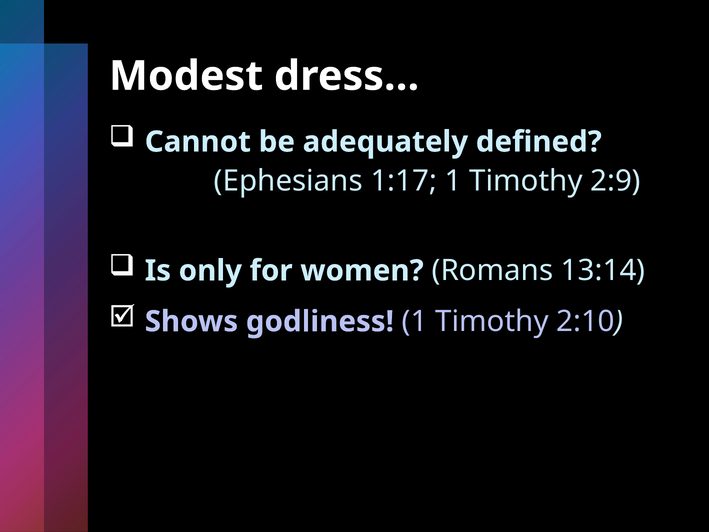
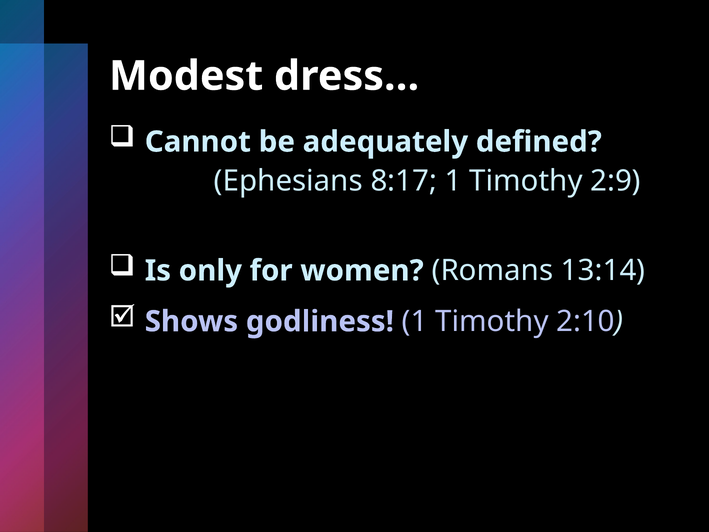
1:17: 1:17 -> 8:17 (404, 181)
